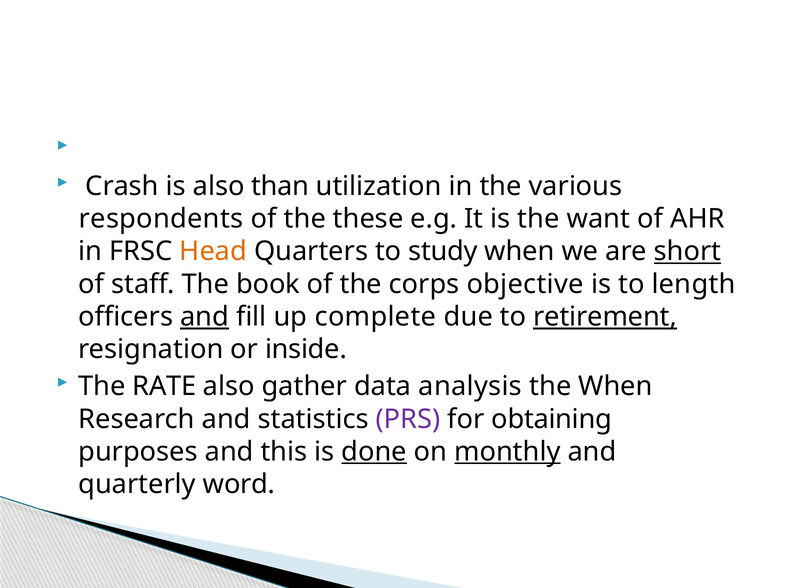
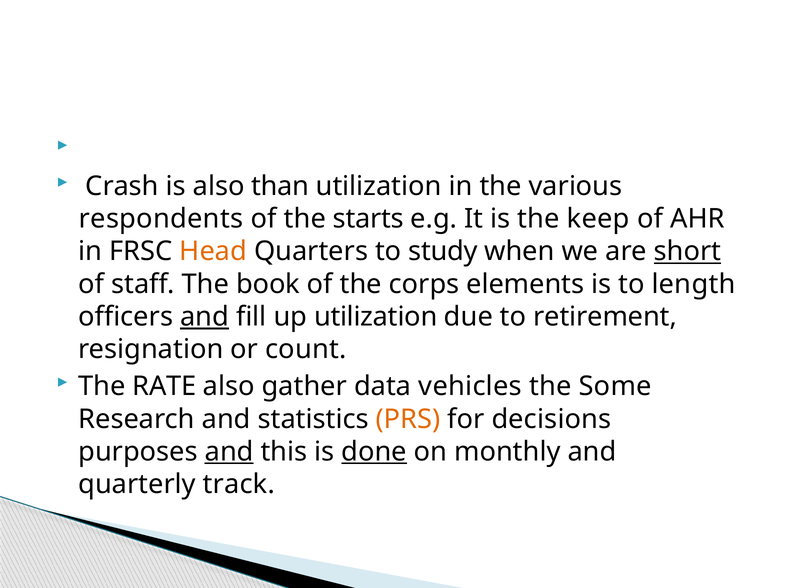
these: these -> starts (368, 219)
want: want -> keep (598, 219)
objective: objective -> elements (525, 284)
up complete: complete -> utilization (376, 317)
retirement underline: present -> none (605, 317)
inside: inside -> count (306, 350)
analysis: analysis -> vehicles (470, 387)
the When: When -> Some (615, 387)
PRS colour: purple -> orange (408, 420)
obtaining: obtaining -> decisions (552, 420)
and underline: none -> present (229, 452)
monthly underline: present -> none (507, 452)
word: word -> track (239, 485)
